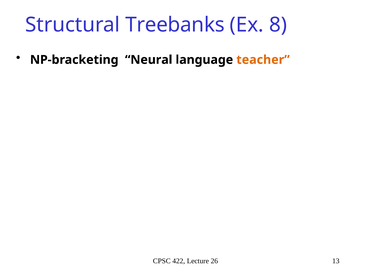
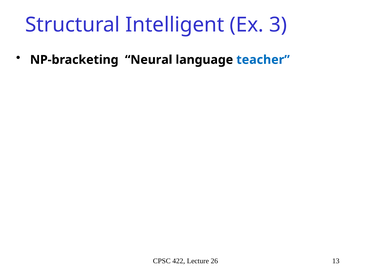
Treebanks: Treebanks -> Intelligent (175, 25)
8: 8 -> 3 (278, 25)
teacher colour: orange -> blue (263, 60)
